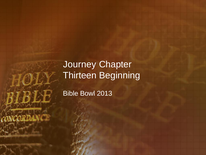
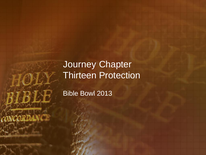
Beginning: Beginning -> Protection (120, 75)
